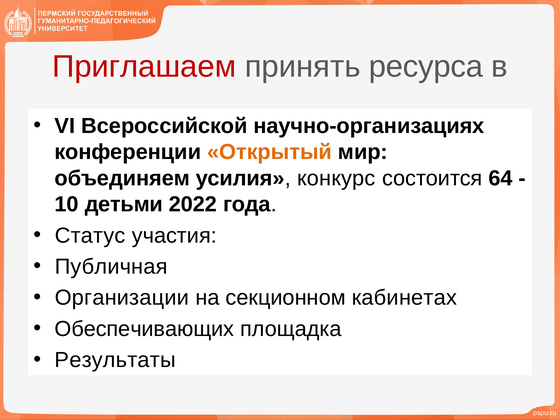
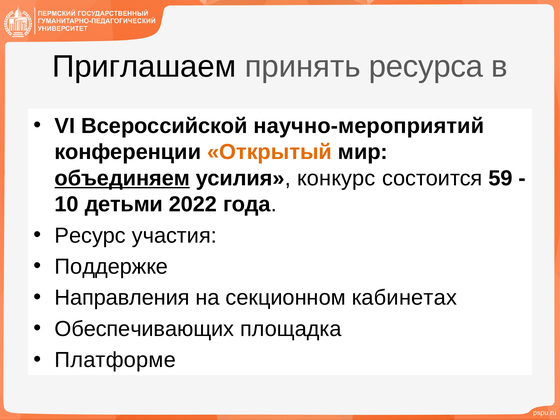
Приглашаем colour: red -> black (144, 67)
научно-организациях: научно-организациях -> научно-мероприятий (369, 126)
объединяем underline: none -> present (122, 178)
64: 64 -> 59 (501, 178)
Статус: Статус -> Ресурс (90, 236)
Публичная: Публичная -> Поддержке (111, 267)
Организации: Организации -> Направления (122, 298)
Результаты: Результаты -> Платформе (115, 360)
